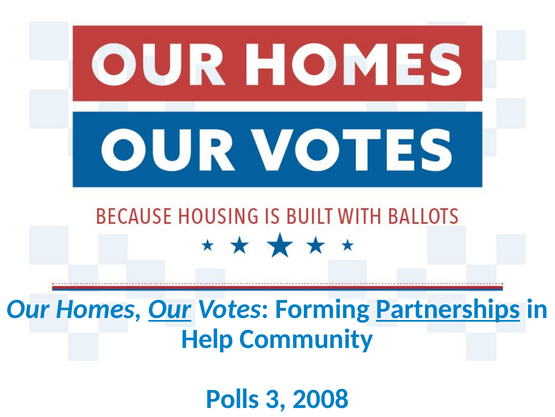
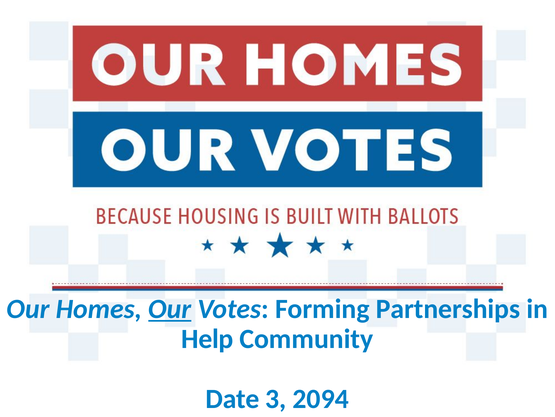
Partnerships underline: present -> none (448, 308)
Polls: Polls -> Date (233, 398)
2008: 2008 -> 2094 (321, 398)
